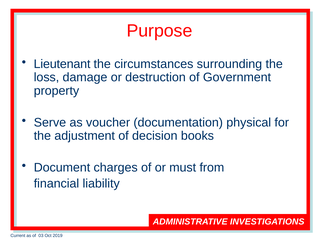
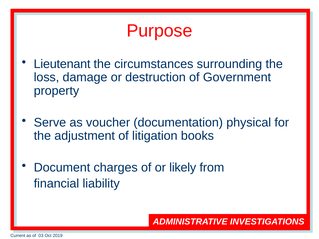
decision: decision -> litigation (155, 136)
must: must -> likely (183, 168)
